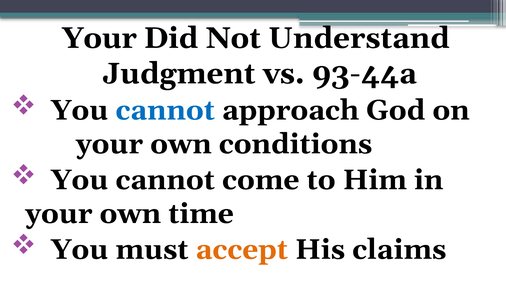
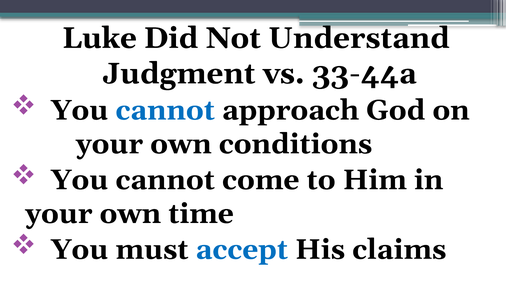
Your: Your -> Luke (99, 38)
93-44a: 93-44a -> 33-44a (364, 74)
accept colour: orange -> blue (242, 249)
